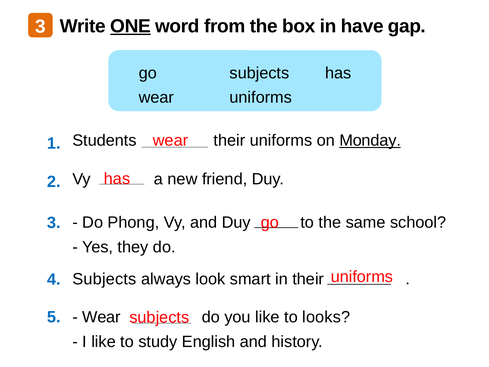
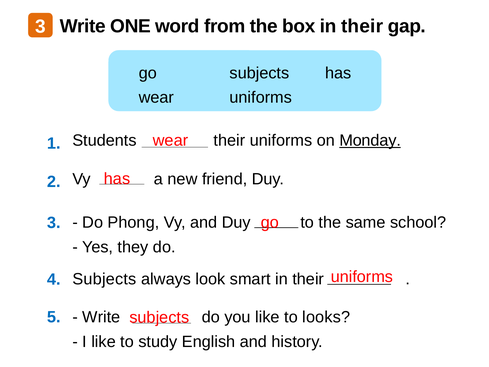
ONE underline: present -> none (131, 26)
box in have: have -> their (362, 26)
Wear: Wear -> Write (101, 317)
